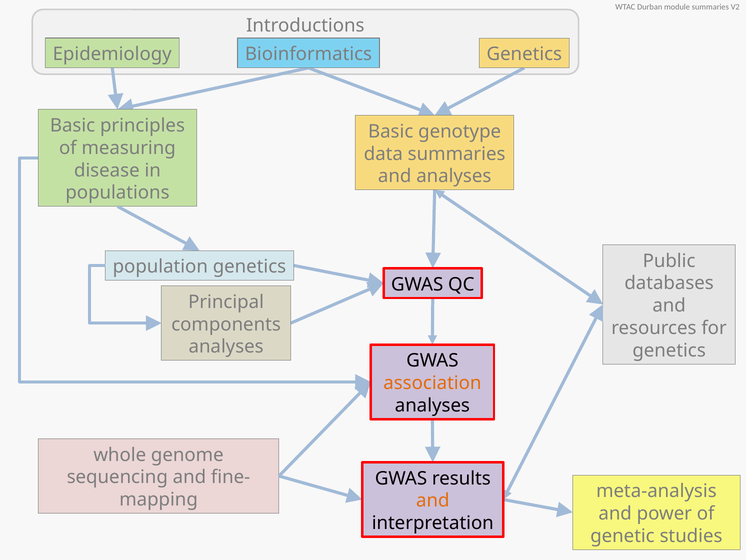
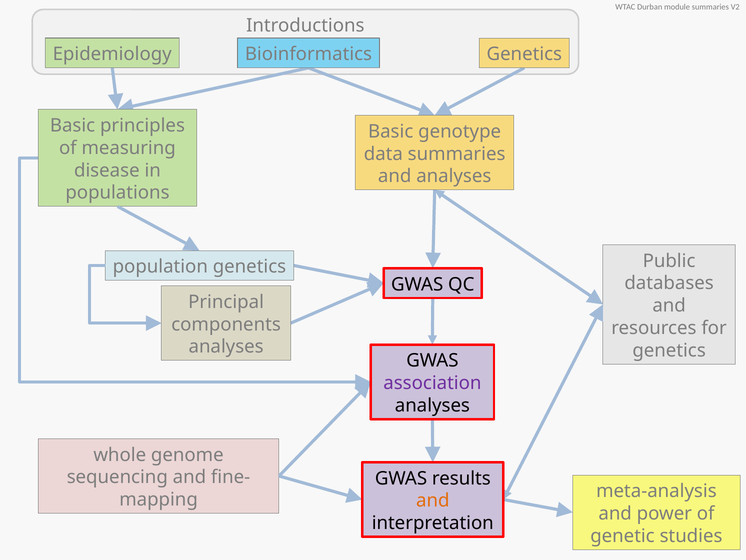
association colour: orange -> purple (432, 383)
